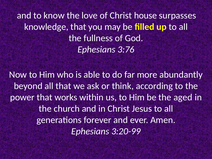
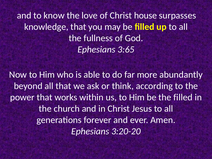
3:76: 3:76 -> 3:65 (126, 49)
the aged: aged -> filled (183, 97)
3:20-99: 3:20-99 -> 3:20-20 (126, 131)
